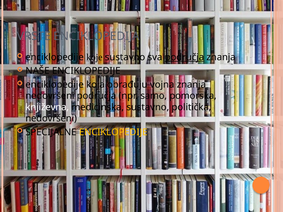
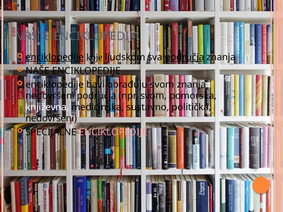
enciklopedije underline: none -> present (55, 57)
koje sustavno: sustavno -> ljudskom (125, 57)
koja: koja -> bavi (95, 85)
obrađuju vojna: vojna -> svom (162, 85)
npr samo: samo -> svom (154, 96)
ENCIKLOPEDIJE colour: yellow -> pink (113, 132)
